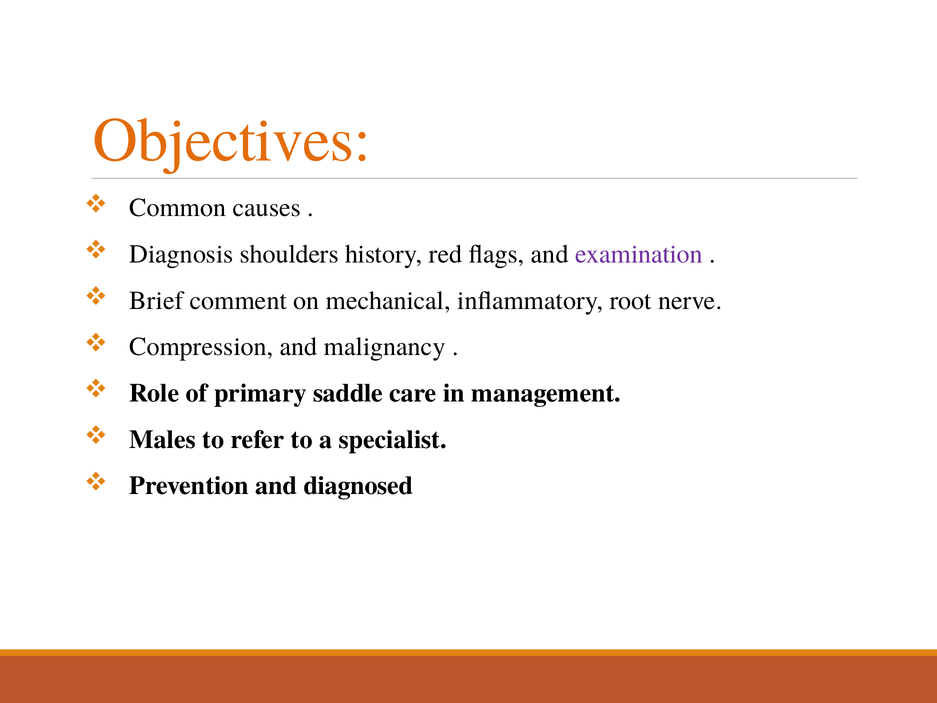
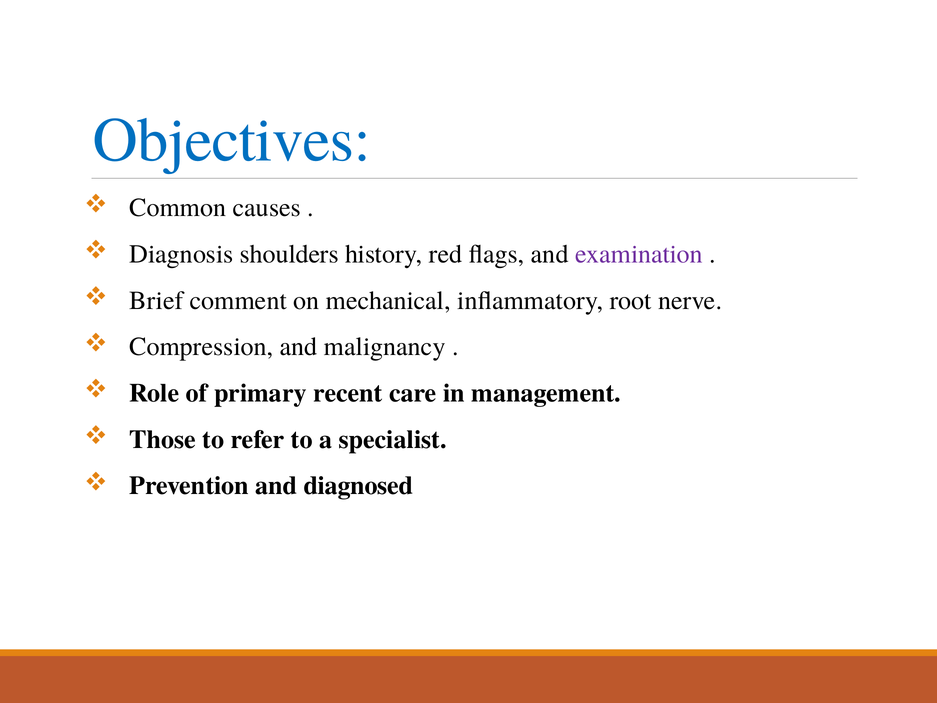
Objectives colour: orange -> blue (232, 140)
saddle: saddle -> recent (348, 393)
Males: Males -> Those (163, 439)
